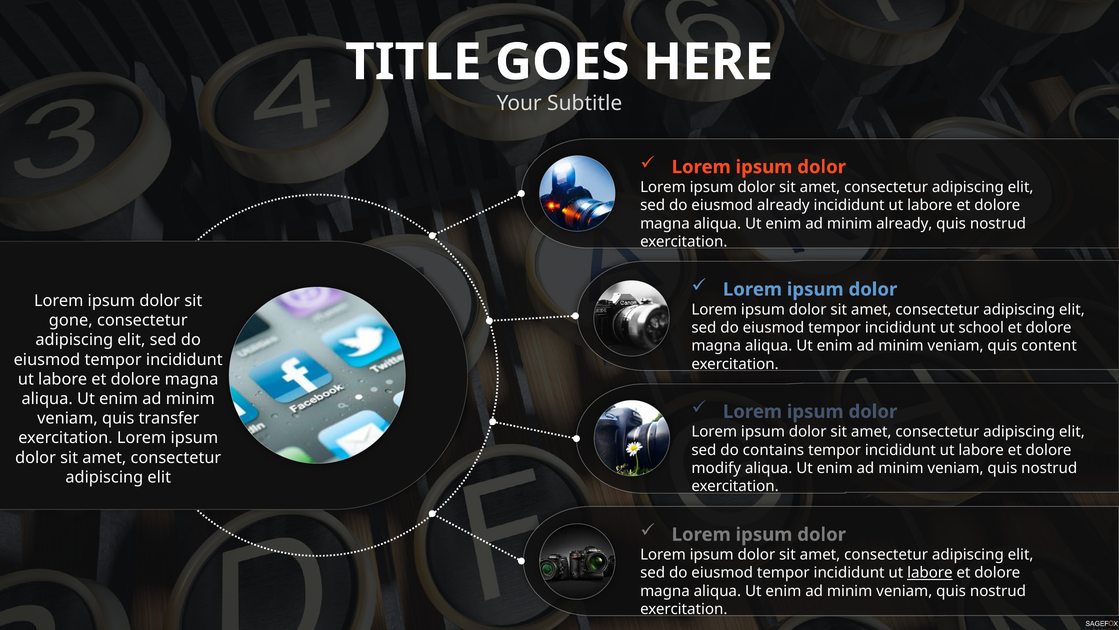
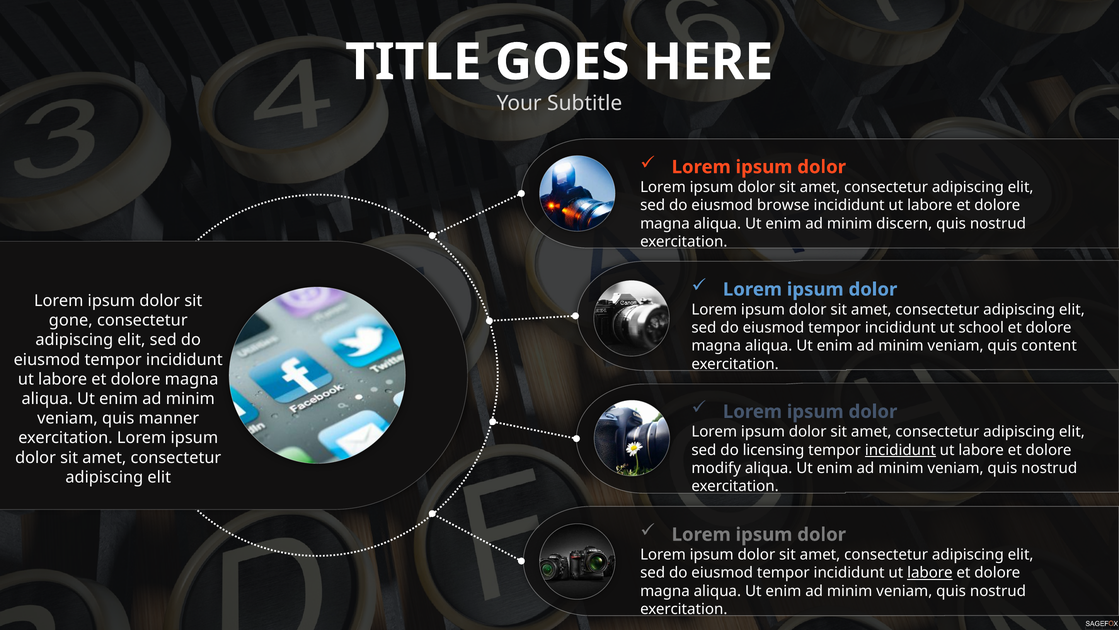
eiusmod already: already -> browse (783, 205)
minim already: already -> discern (904, 223)
transfer: transfer -> manner (169, 418)
contains: contains -> licensing (774, 450)
incididunt underline: none -> present (900, 450)
